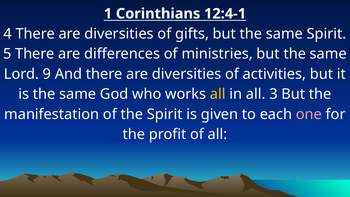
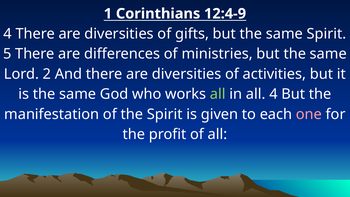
12:4-1: 12:4-1 -> 12:4-9 (225, 14)
9: 9 -> 2 (47, 74)
all colour: yellow -> light green (218, 94)
all 3: 3 -> 4 (273, 94)
